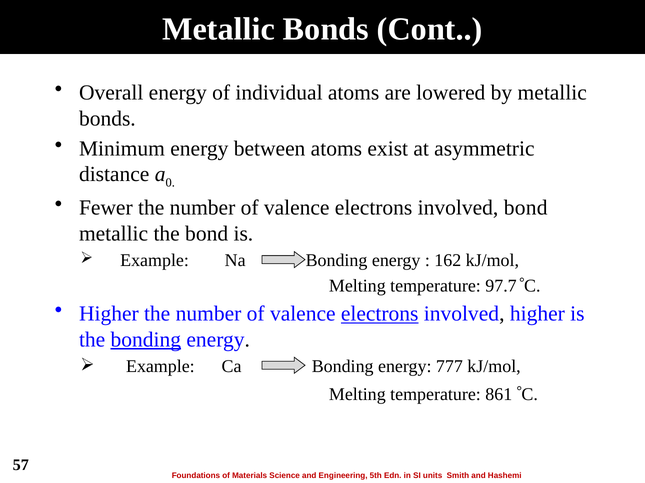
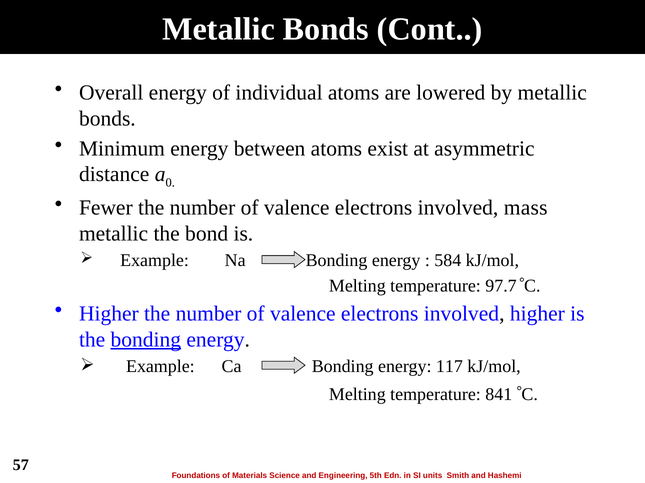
involved bond: bond -> mass (526, 208)
162: 162 -> 584 (448, 261)
electrons underline: present -> none (380, 314)
777: 777 -> 117 (449, 367)
861: 861 -> 841 (499, 395)
